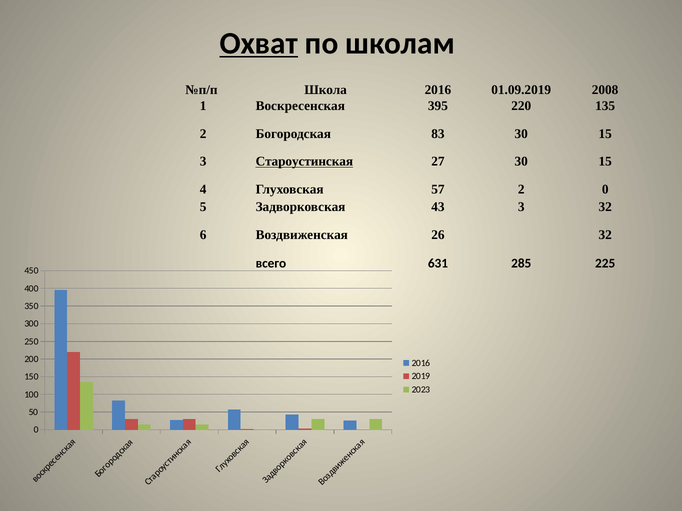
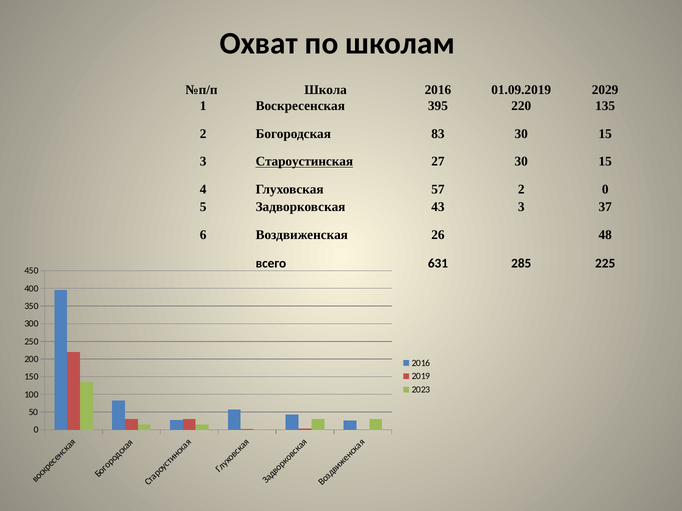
Охват underline: present -> none (259, 43)
2008: 2008 -> 2029 (605, 90)
3 32: 32 -> 37 (605, 207)
26 32: 32 -> 48 (605, 235)
